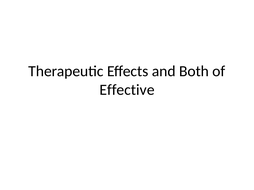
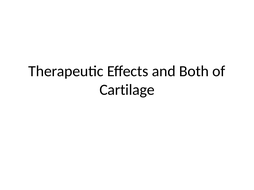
Effective: Effective -> Cartilage (127, 90)
